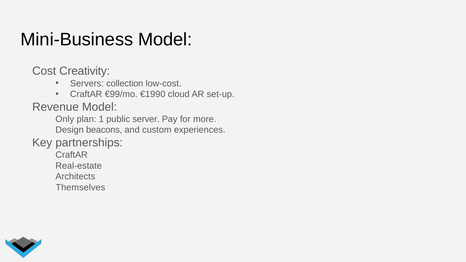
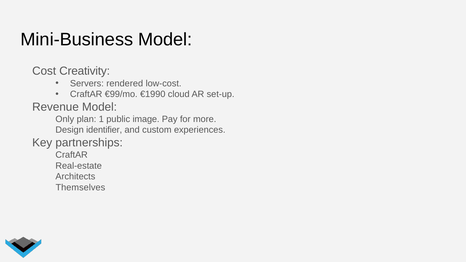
collection: collection -> rendered (125, 83)
server: server -> image (146, 119)
beacons: beacons -> identifier (104, 130)
